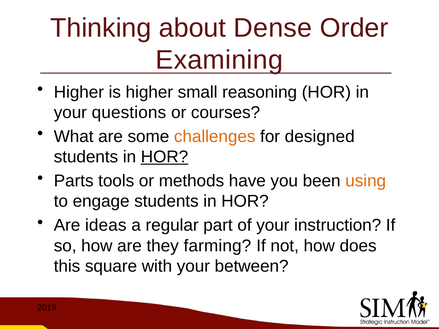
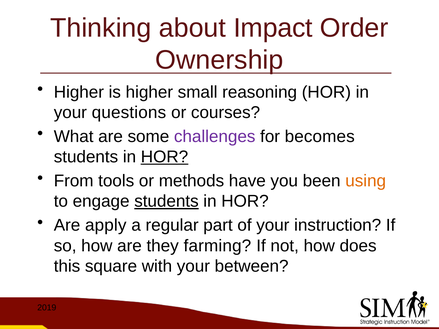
Dense: Dense -> Impact (273, 28)
Examining: Examining -> Ownership (219, 60)
challenges colour: orange -> purple (215, 137)
designed: designed -> becomes (320, 137)
Parts: Parts -> From (74, 181)
students underline: none -> present (166, 201)
ideas: ideas -> apply (106, 225)
